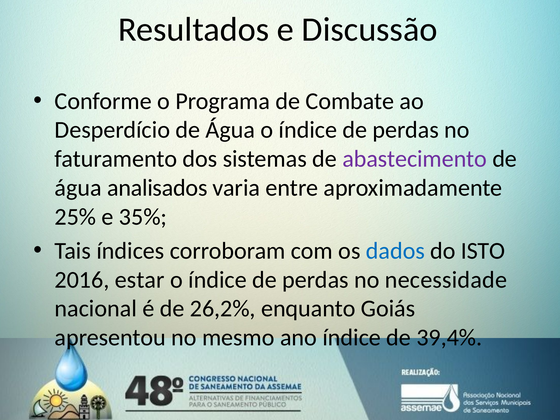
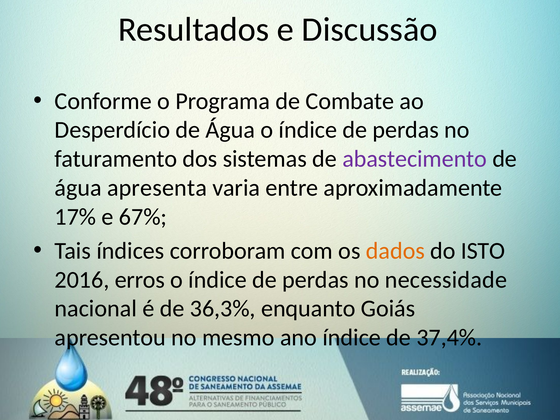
analisados: analisados -> apresenta (157, 188)
25%: 25% -> 17% (75, 217)
35%: 35% -> 67% (143, 217)
dados colour: blue -> orange (395, 251)
estar: estar -> erros (140, 280)
26,2%: 26,2% -> 36,3% (223, 309)
39,4%: 39,4% -> 37,4% (449, 338)
